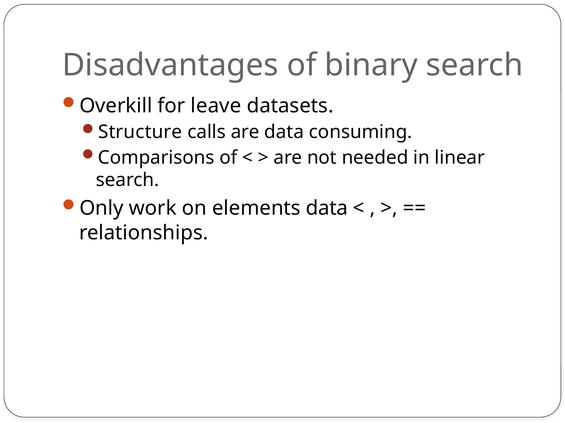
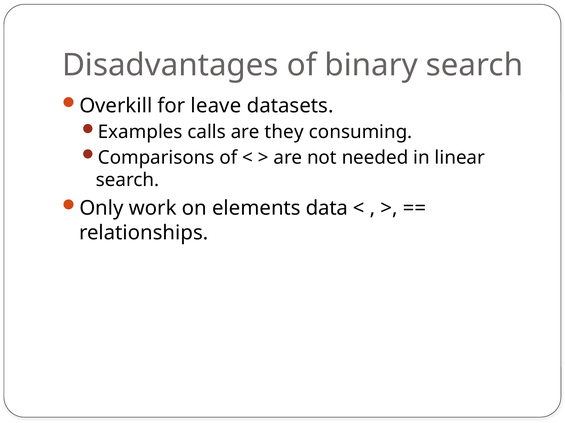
Structure: Structure -> Examples (140, 132)
are data: data -> they (284, 132)
